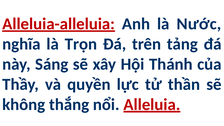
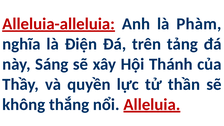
Nước: Nước -> Phàm (199, 24)
Trọn: Trọn -> Điện (81, 44)
